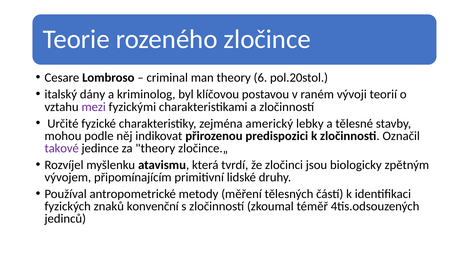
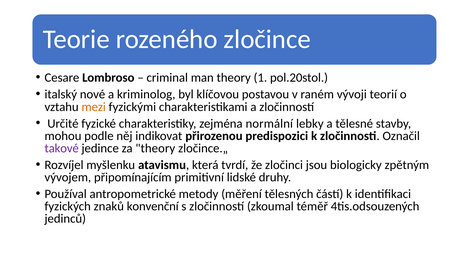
6: 6 -> 1 (260, 78)
dány: dány -> nové (93, 94)
mezi colour: purple -> orange (94, 107)
americký: americký -> normální (269, 123)
